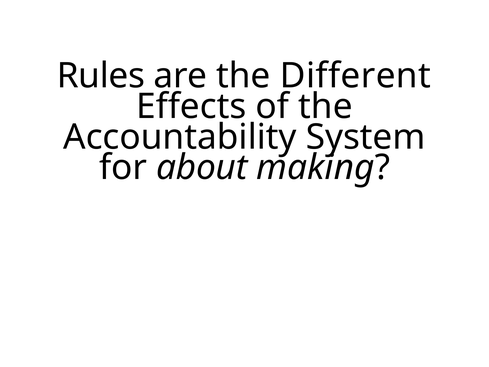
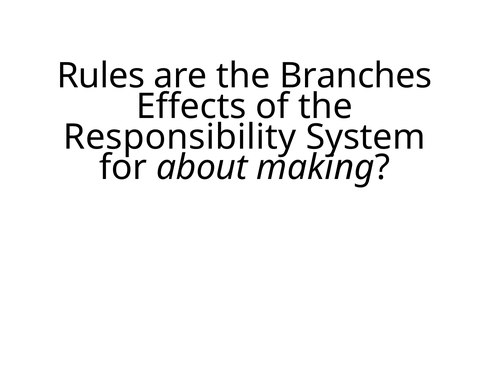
Different: Different -> Branches (356, 76)
Accountability: Accountability -> Responsibility (180, 137)
